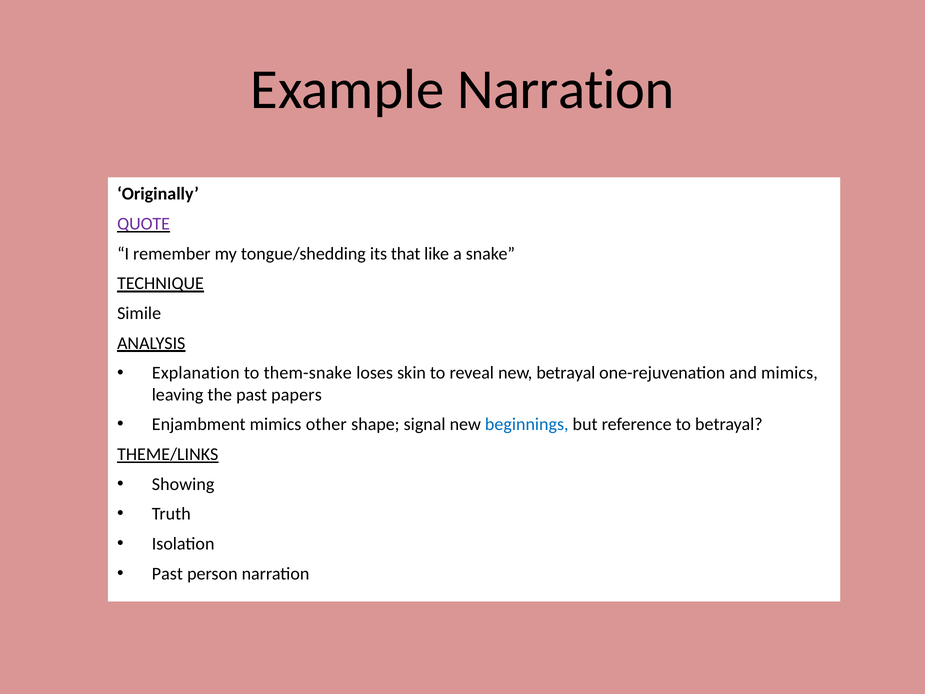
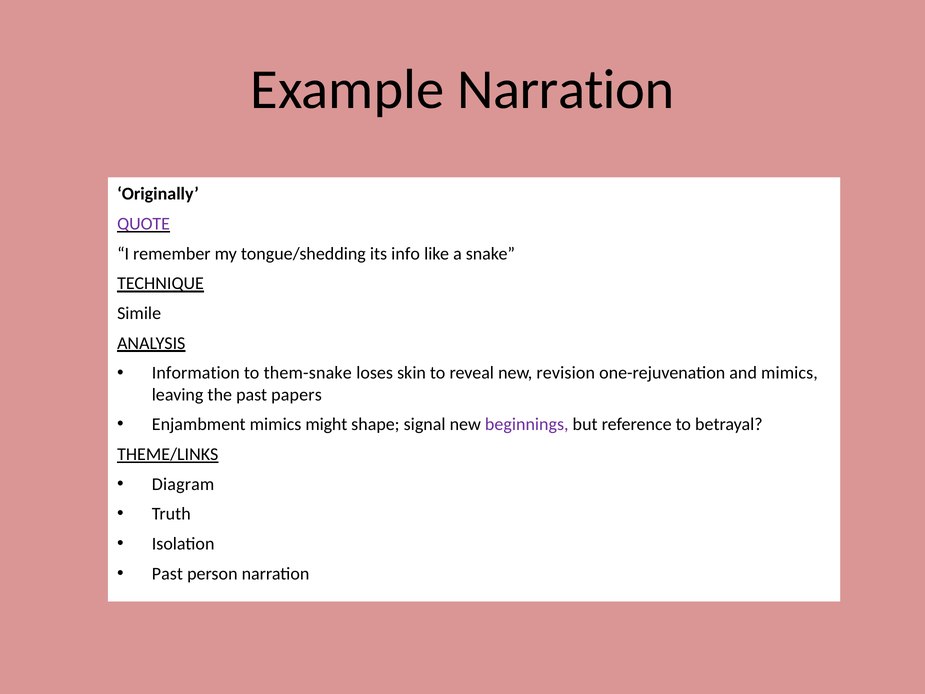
that: that -> info (406, 254)
Explanation: Explanation -> Information (196, 373)
new betrayal: betrayal -> revision (566, 373)
other: other -> might (326, 424)
beginnings colour: blue -> purple (527, 424)
Showing: Showing -> Diagram (183, 484)
